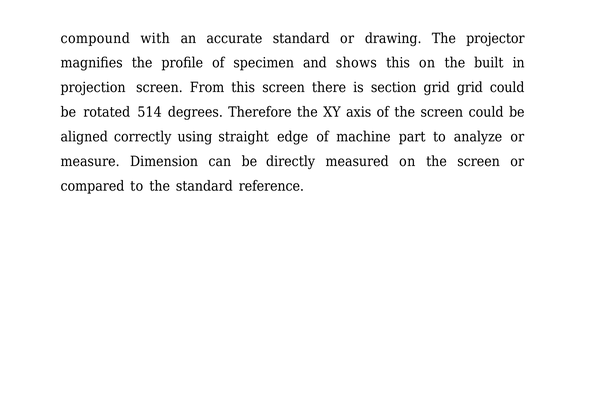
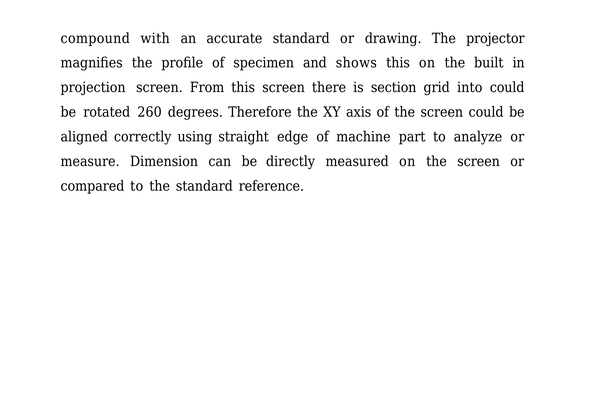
grid grid: grid -> into (470, 87)
514: 514 -> 260 (150, 112)
